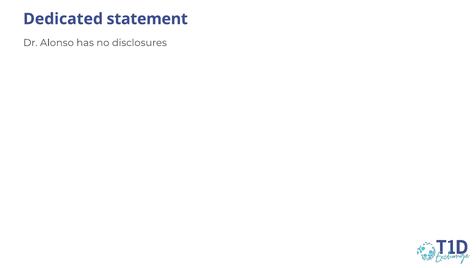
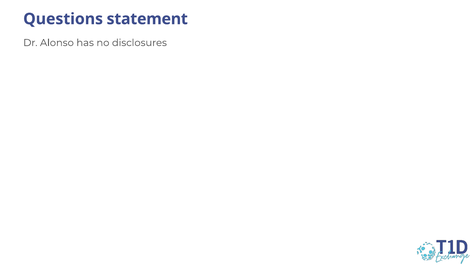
Dedicated: Dedicated -> Questions (63, 19)
